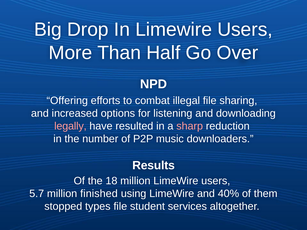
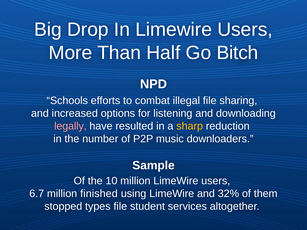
Over: Over -> Bitch (237, 53)
Offering: Offering -> Schools (67, 101)
sharp colour: pink -> yellow (190, 126)
Results: Results -> Sample (153, 166)
18: 18 -> 10 (111, 181)
5.7: 5.7 -> 6.7 (37, 194)
40%: 40% -> 32% (228, 194)
